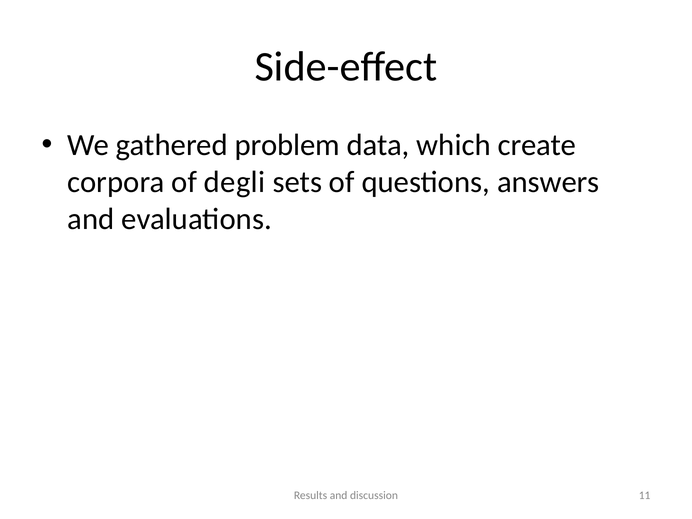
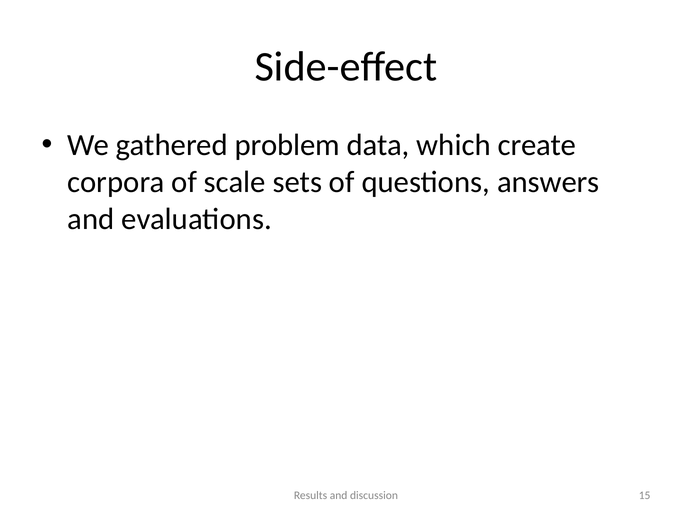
degli: degli -> scale (235, 182)
11: 11 -> 15 (645, 496)
